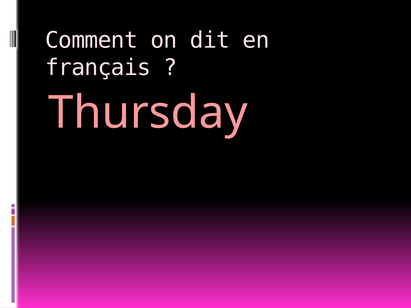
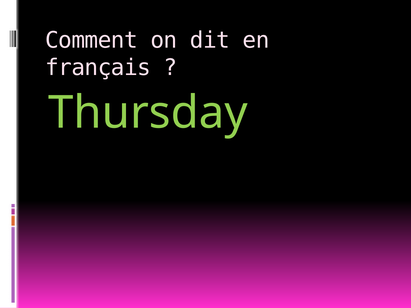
Thursday colour: pink -> light green (148, 113)
